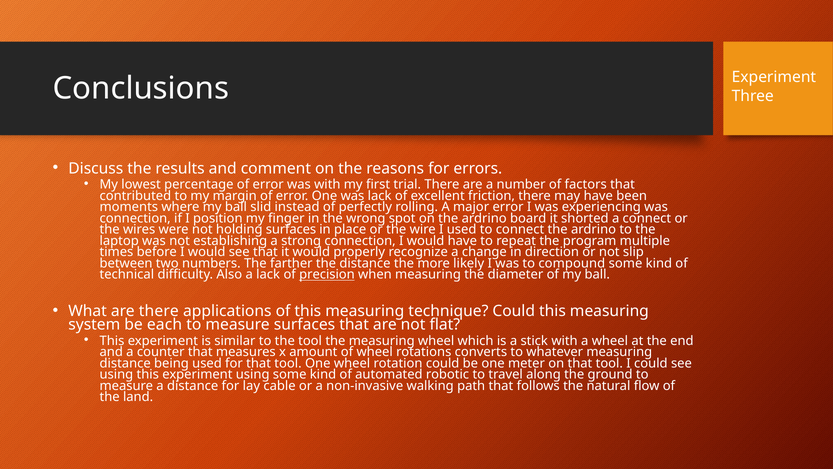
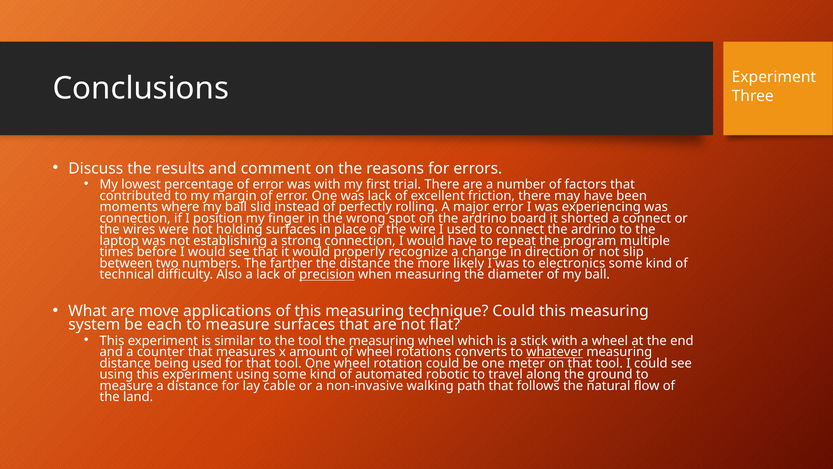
compound: compound -> electronics (572, 263)
are there: there -> move (159, 311)
whatever underline: none -> present (555, 352)
